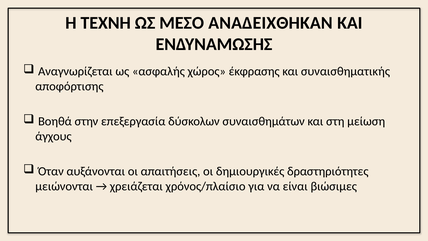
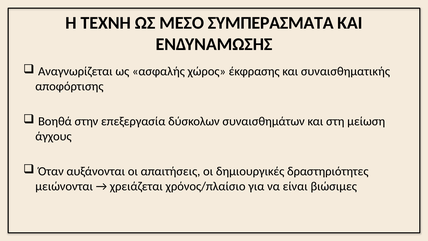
ΑΝΑΔΕΙΧΘΗΚΑΝ: ΑΝΑΔΕΙΧΘΗΚΑΝ -> ΣΥΜΠΕΡΑΣΜΑΤΑ (271, 23)
